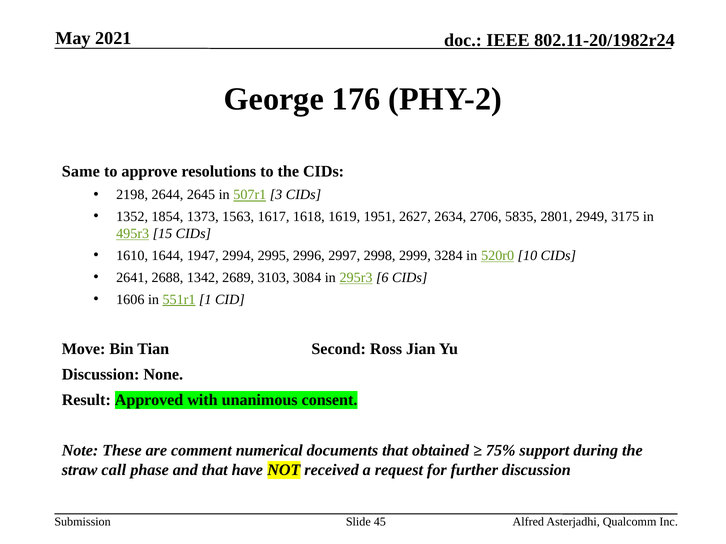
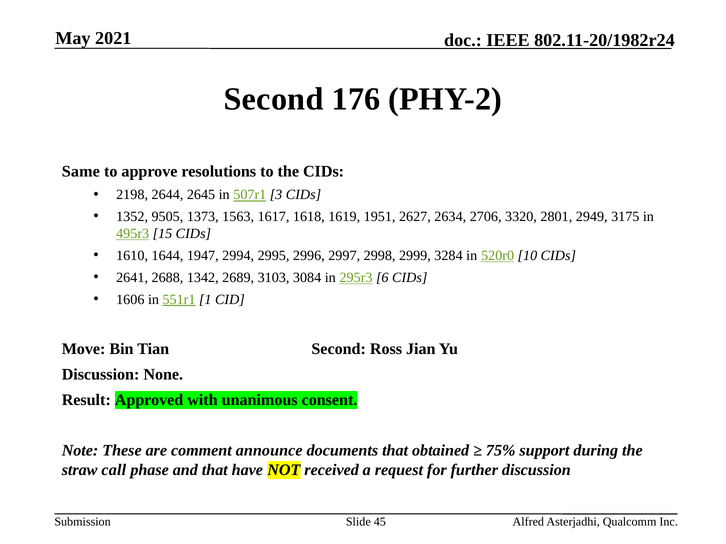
George: George -> Second (274, 99)
1854: 1854 -> 9505 (167, 217)
5835: 5835 -> 3320 (521, 217)
numerical: numerical -> announce (269, 451)
